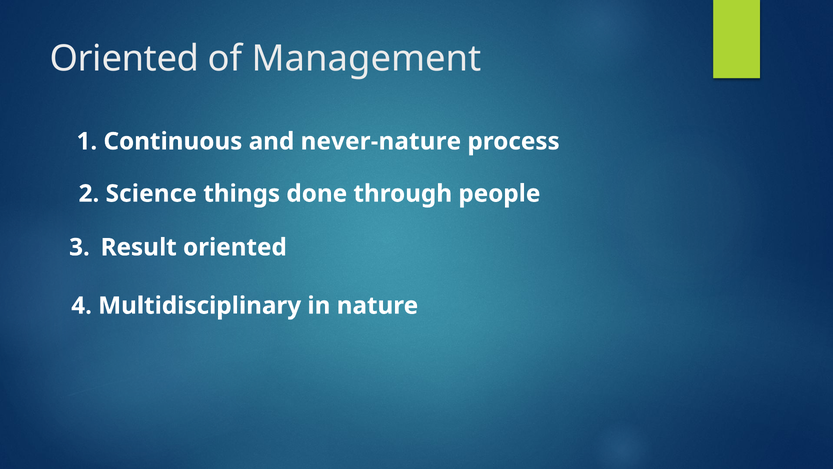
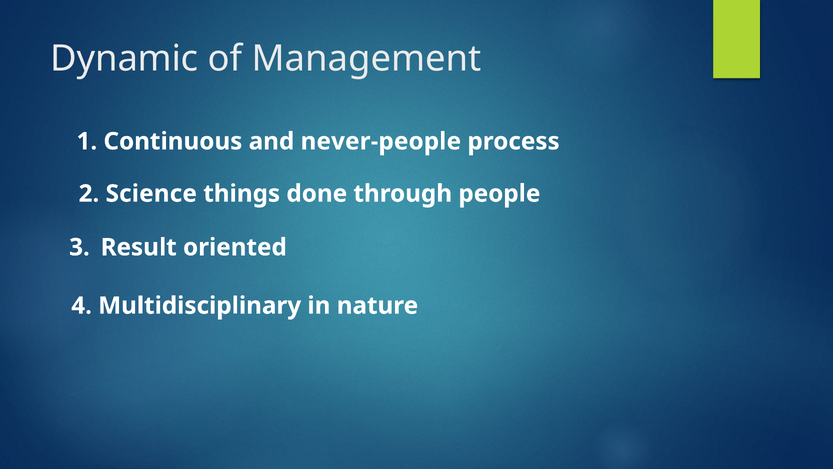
Oriented: Oriented -> Dynamic (124, 58)
never-nature: never-nature -> never-people (381, 141)
